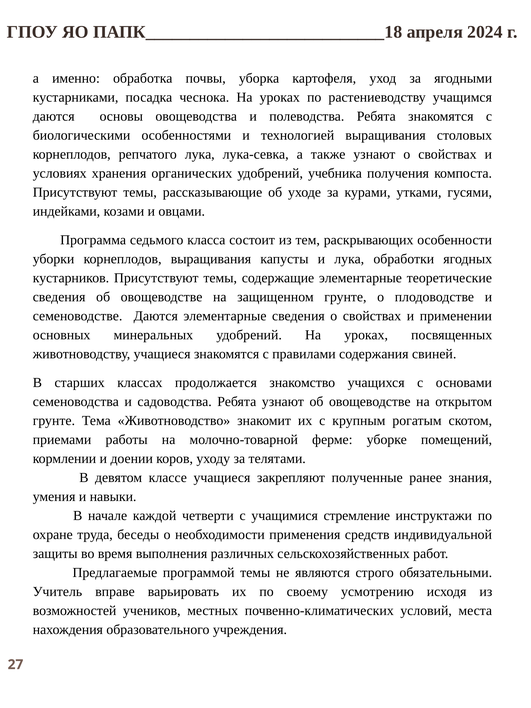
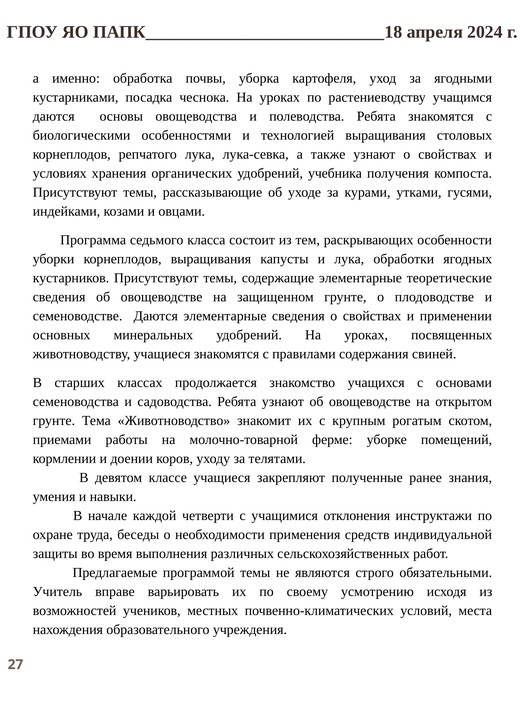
стремление: стремление -> отклонения (357, 516)
